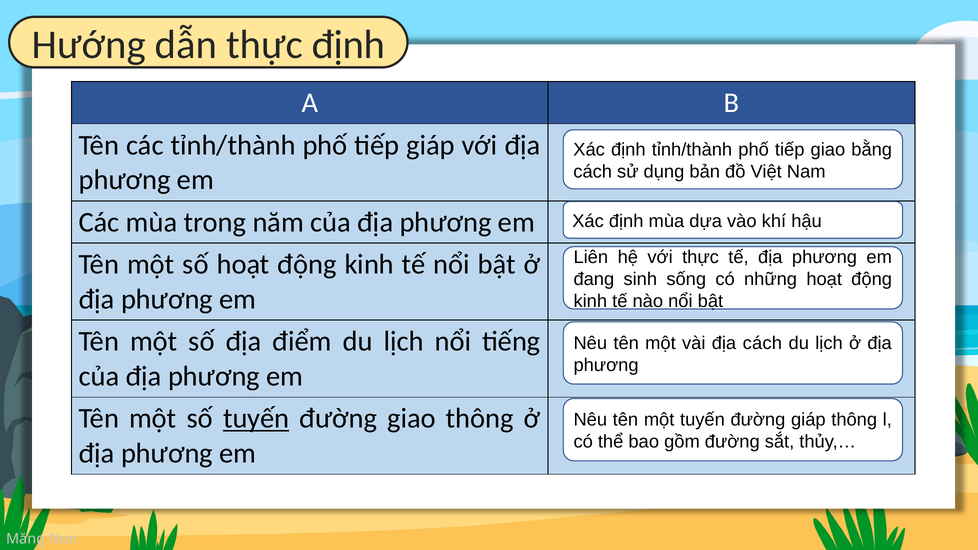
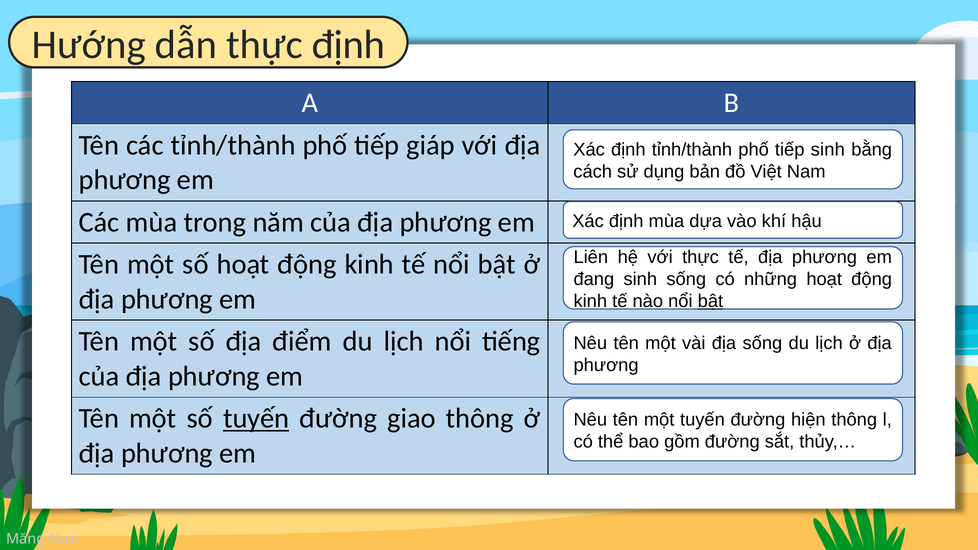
tiếp giao: giao -> sinh (828, 150)
bật underline: none -> present (710, 301)
địa cách: cách -> sống (762, 343)
đường giáp: giáp -> hiện (808, 420)
